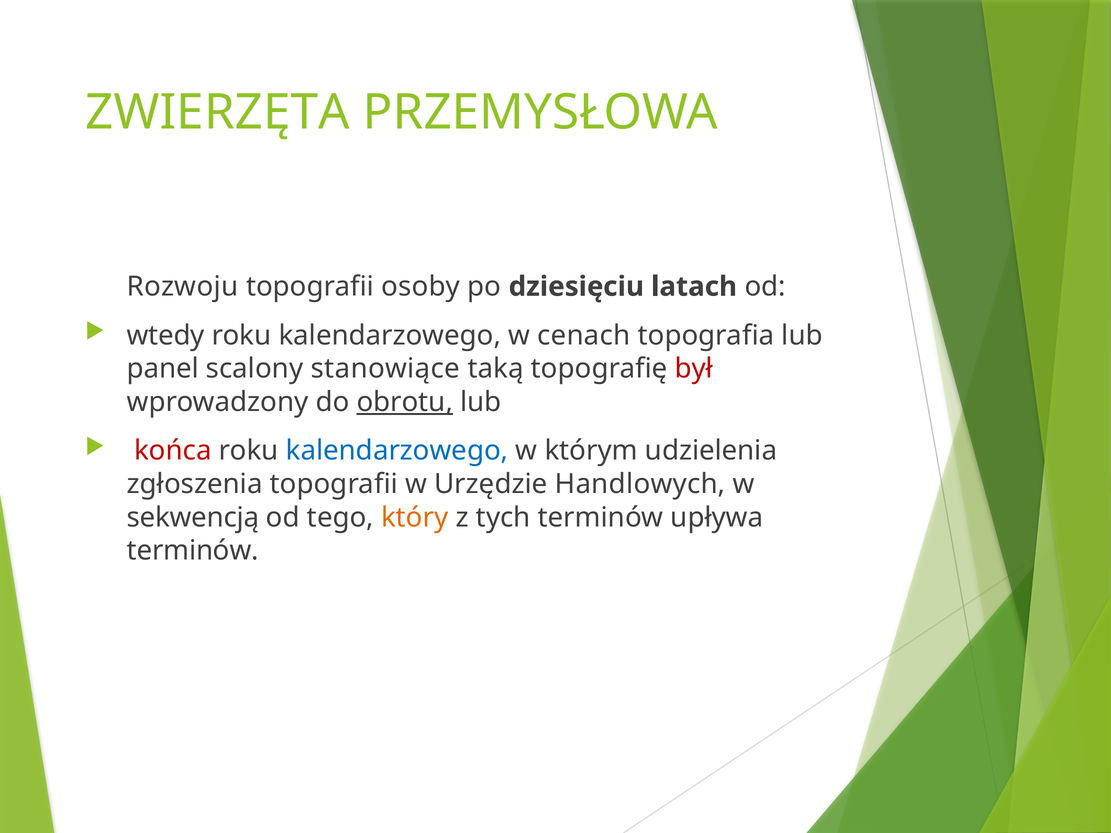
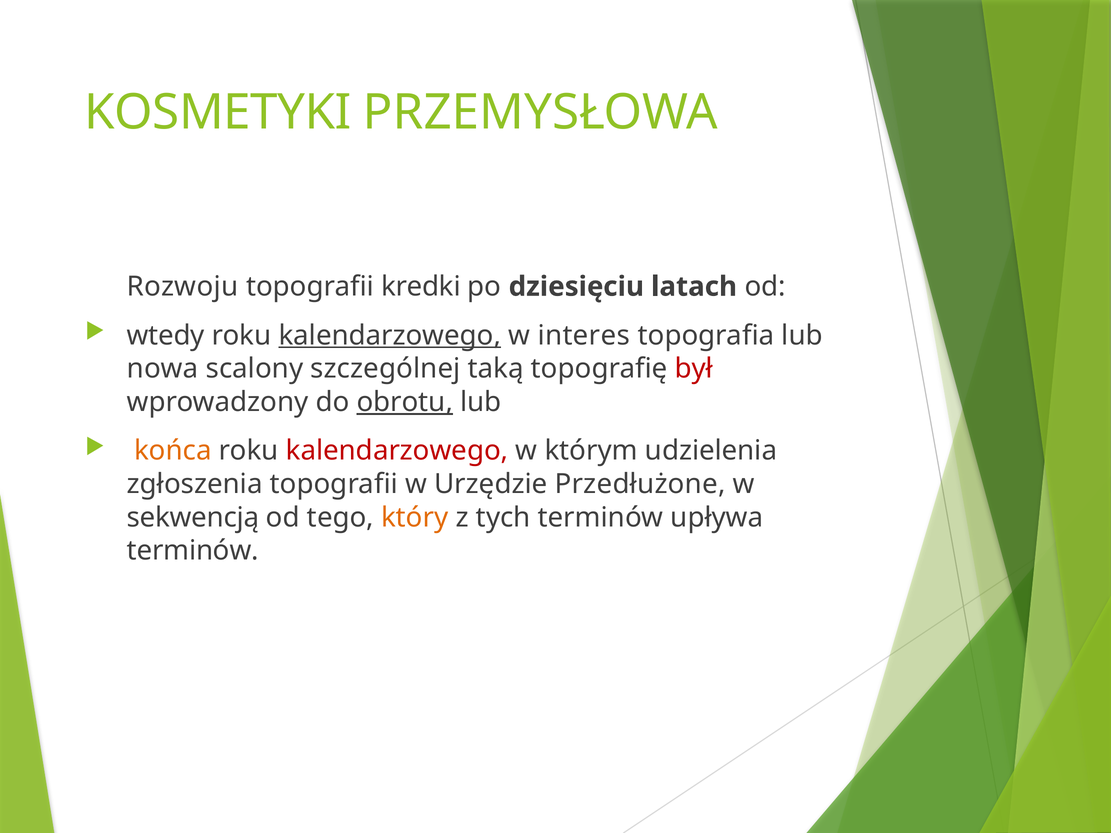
ZWIERZĘTA: ZWIERZĘTA -> KOSMETYKI (218, 113)
osoby: osoby -> kredki (421, 287)
kalendarzowego underline: none -> present (390, 335)
cenach: cenach -> interes (584, 335)
panel: panel -> nowa (163, 369)
stanowiące: stanowiące -> szczególnej (385, 369)
końca colour: red -> orange (173, 451)
kalendarzowego colour: blue -> red (397, 451)
Handlowych: Handlowych -> Przedłużone (640, 484)
